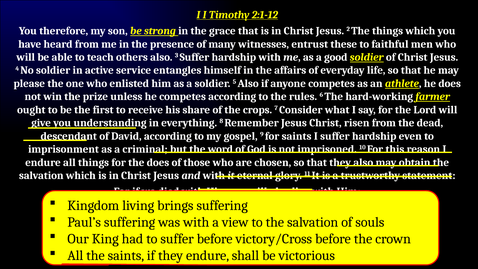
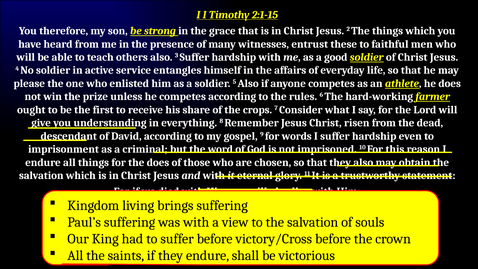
2:1-12: 2:1-12 -> 2:1-15 (265, 15)
for saints: saints -> words (297, 136)
